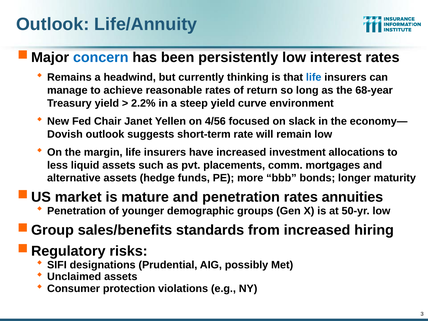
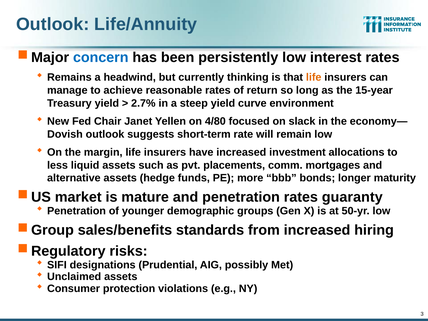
life colour: blue -> orange (314, 77)
68-year: 68-year -> 15-year (374, 90)
2.2%: 2.2% -> 2.7% (143, 103)
4/56: 4/56 -> 4/80 (215, 121)
annuities: annuities -> guaranty (352, 197)
